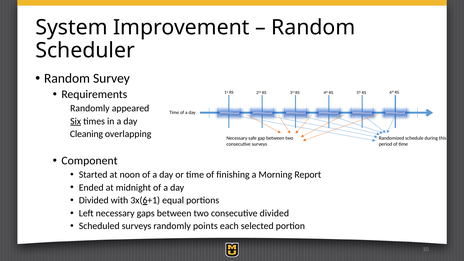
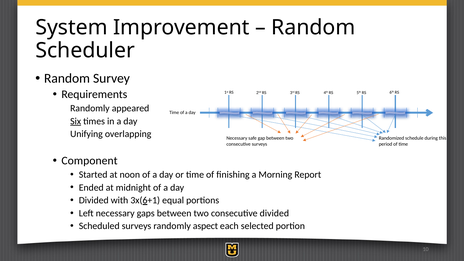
Cleaning: Cleaning -> Unifying (86, 134)
points: points -> aspect (205, 226)
